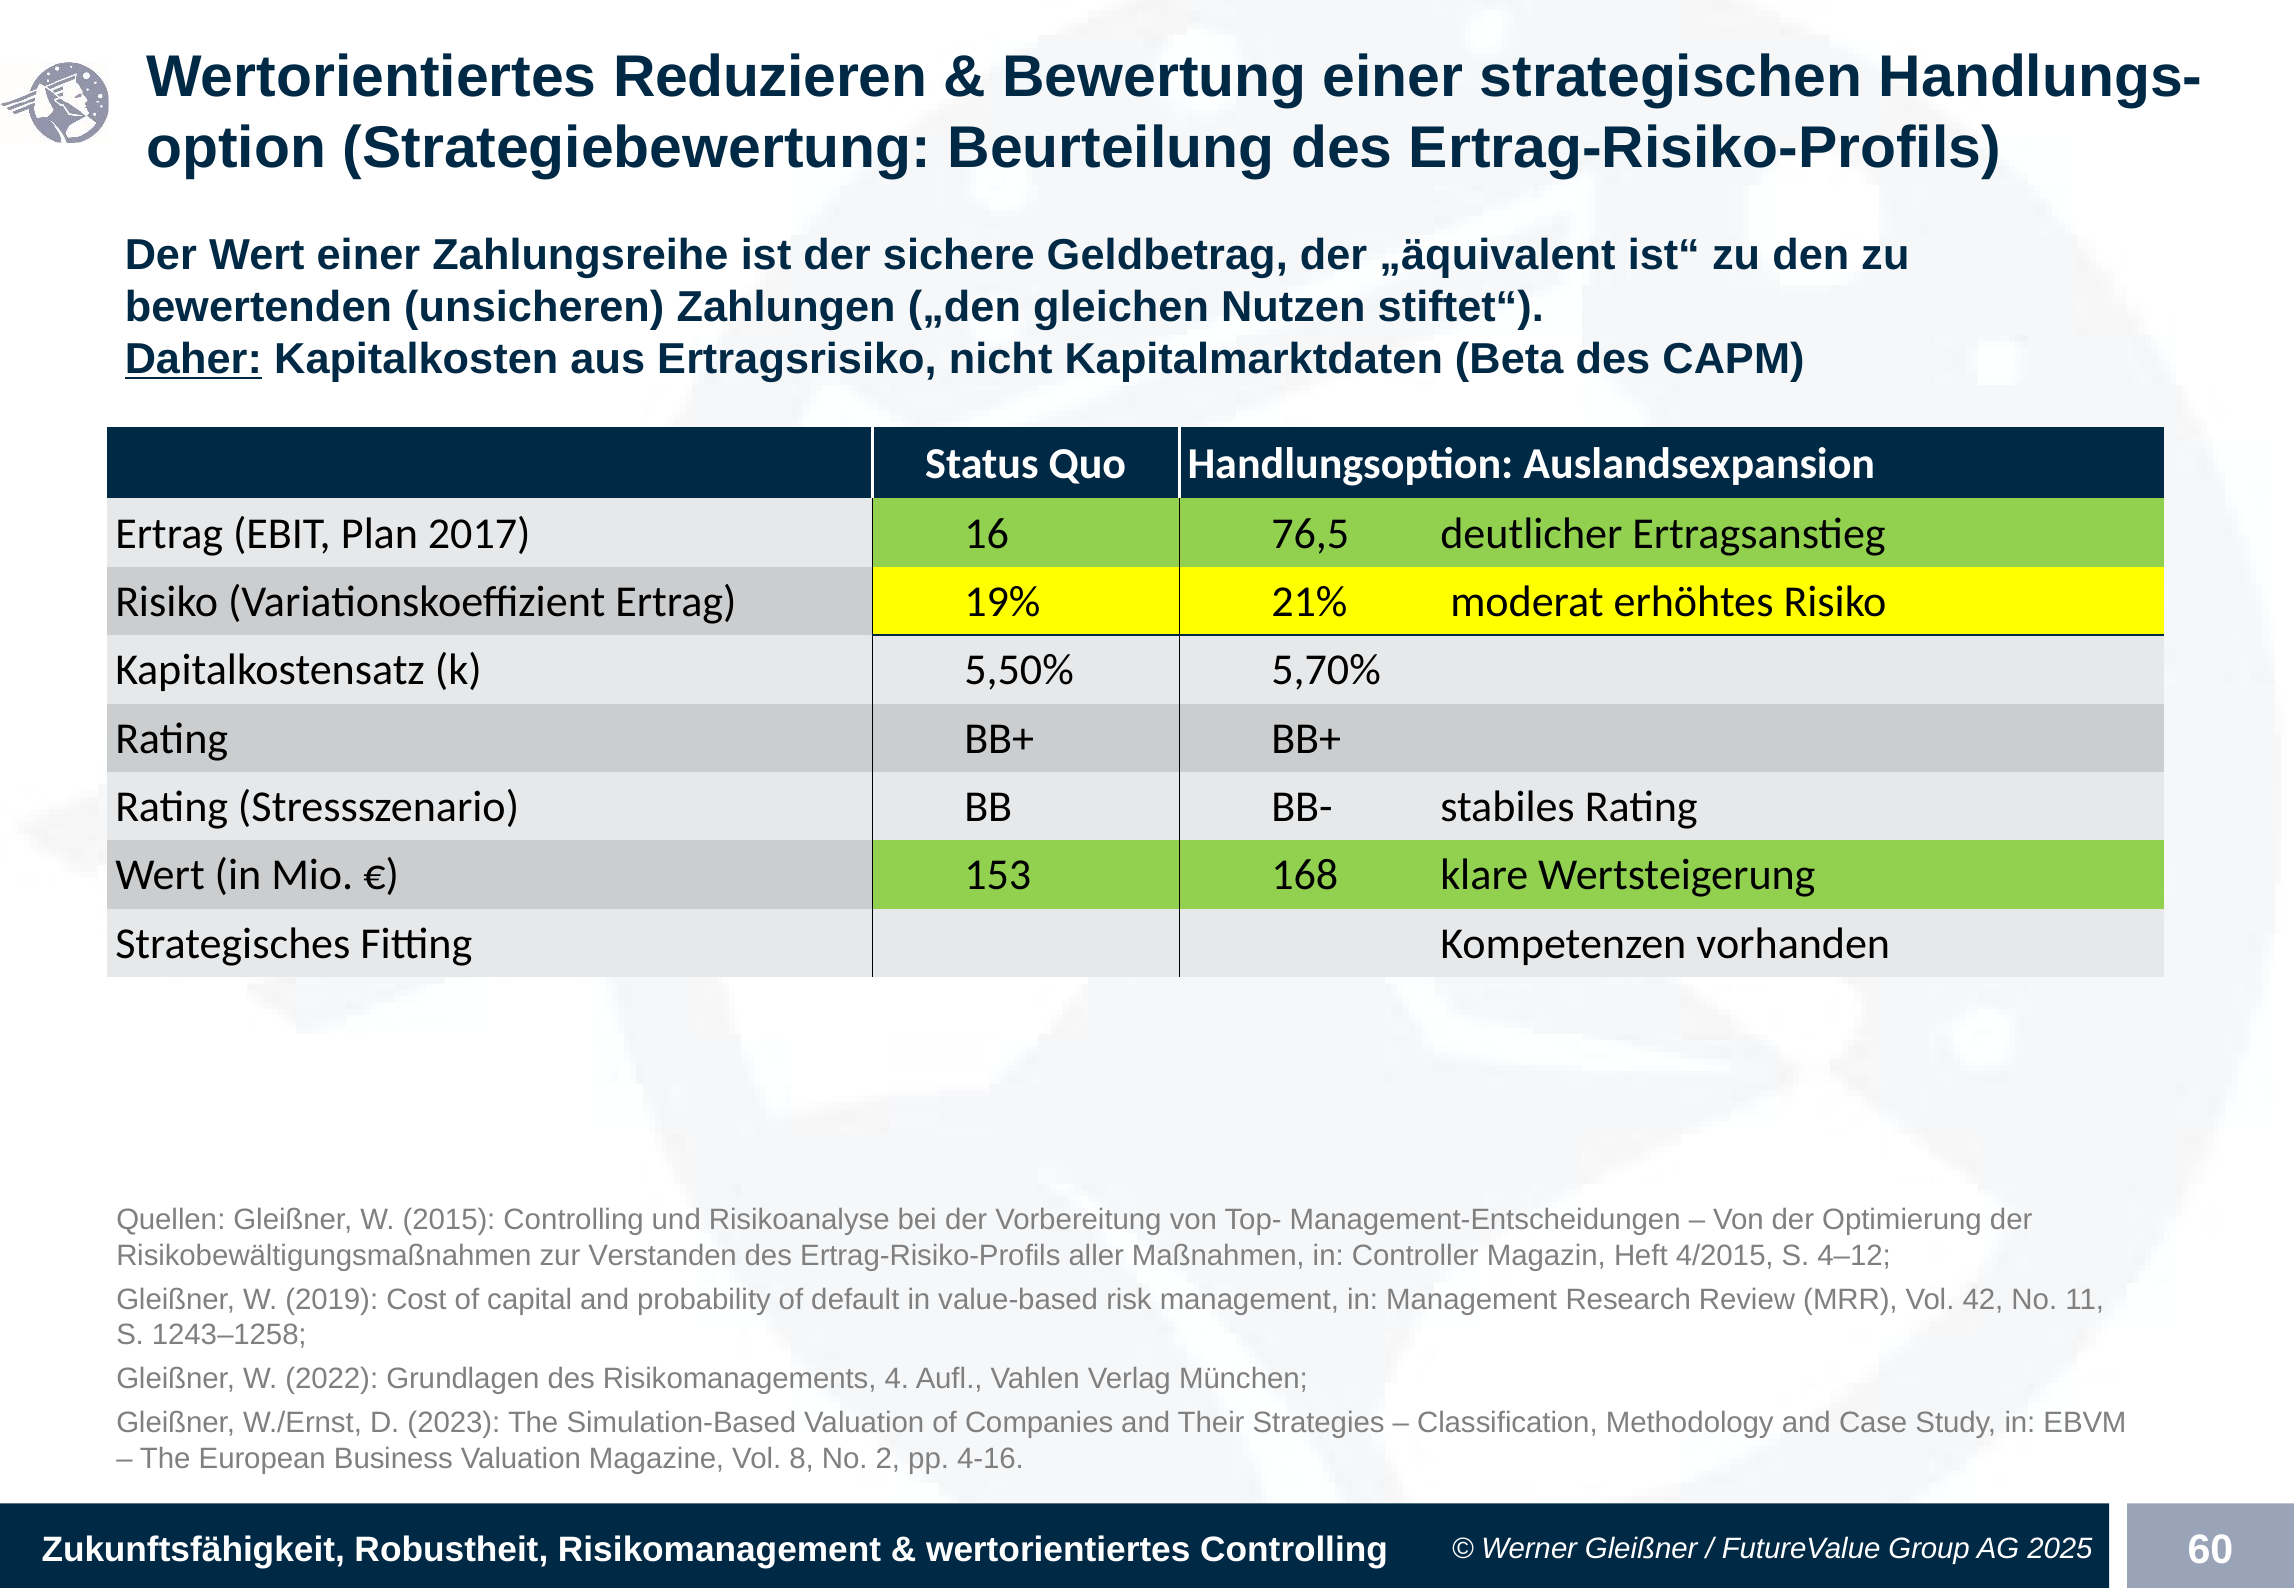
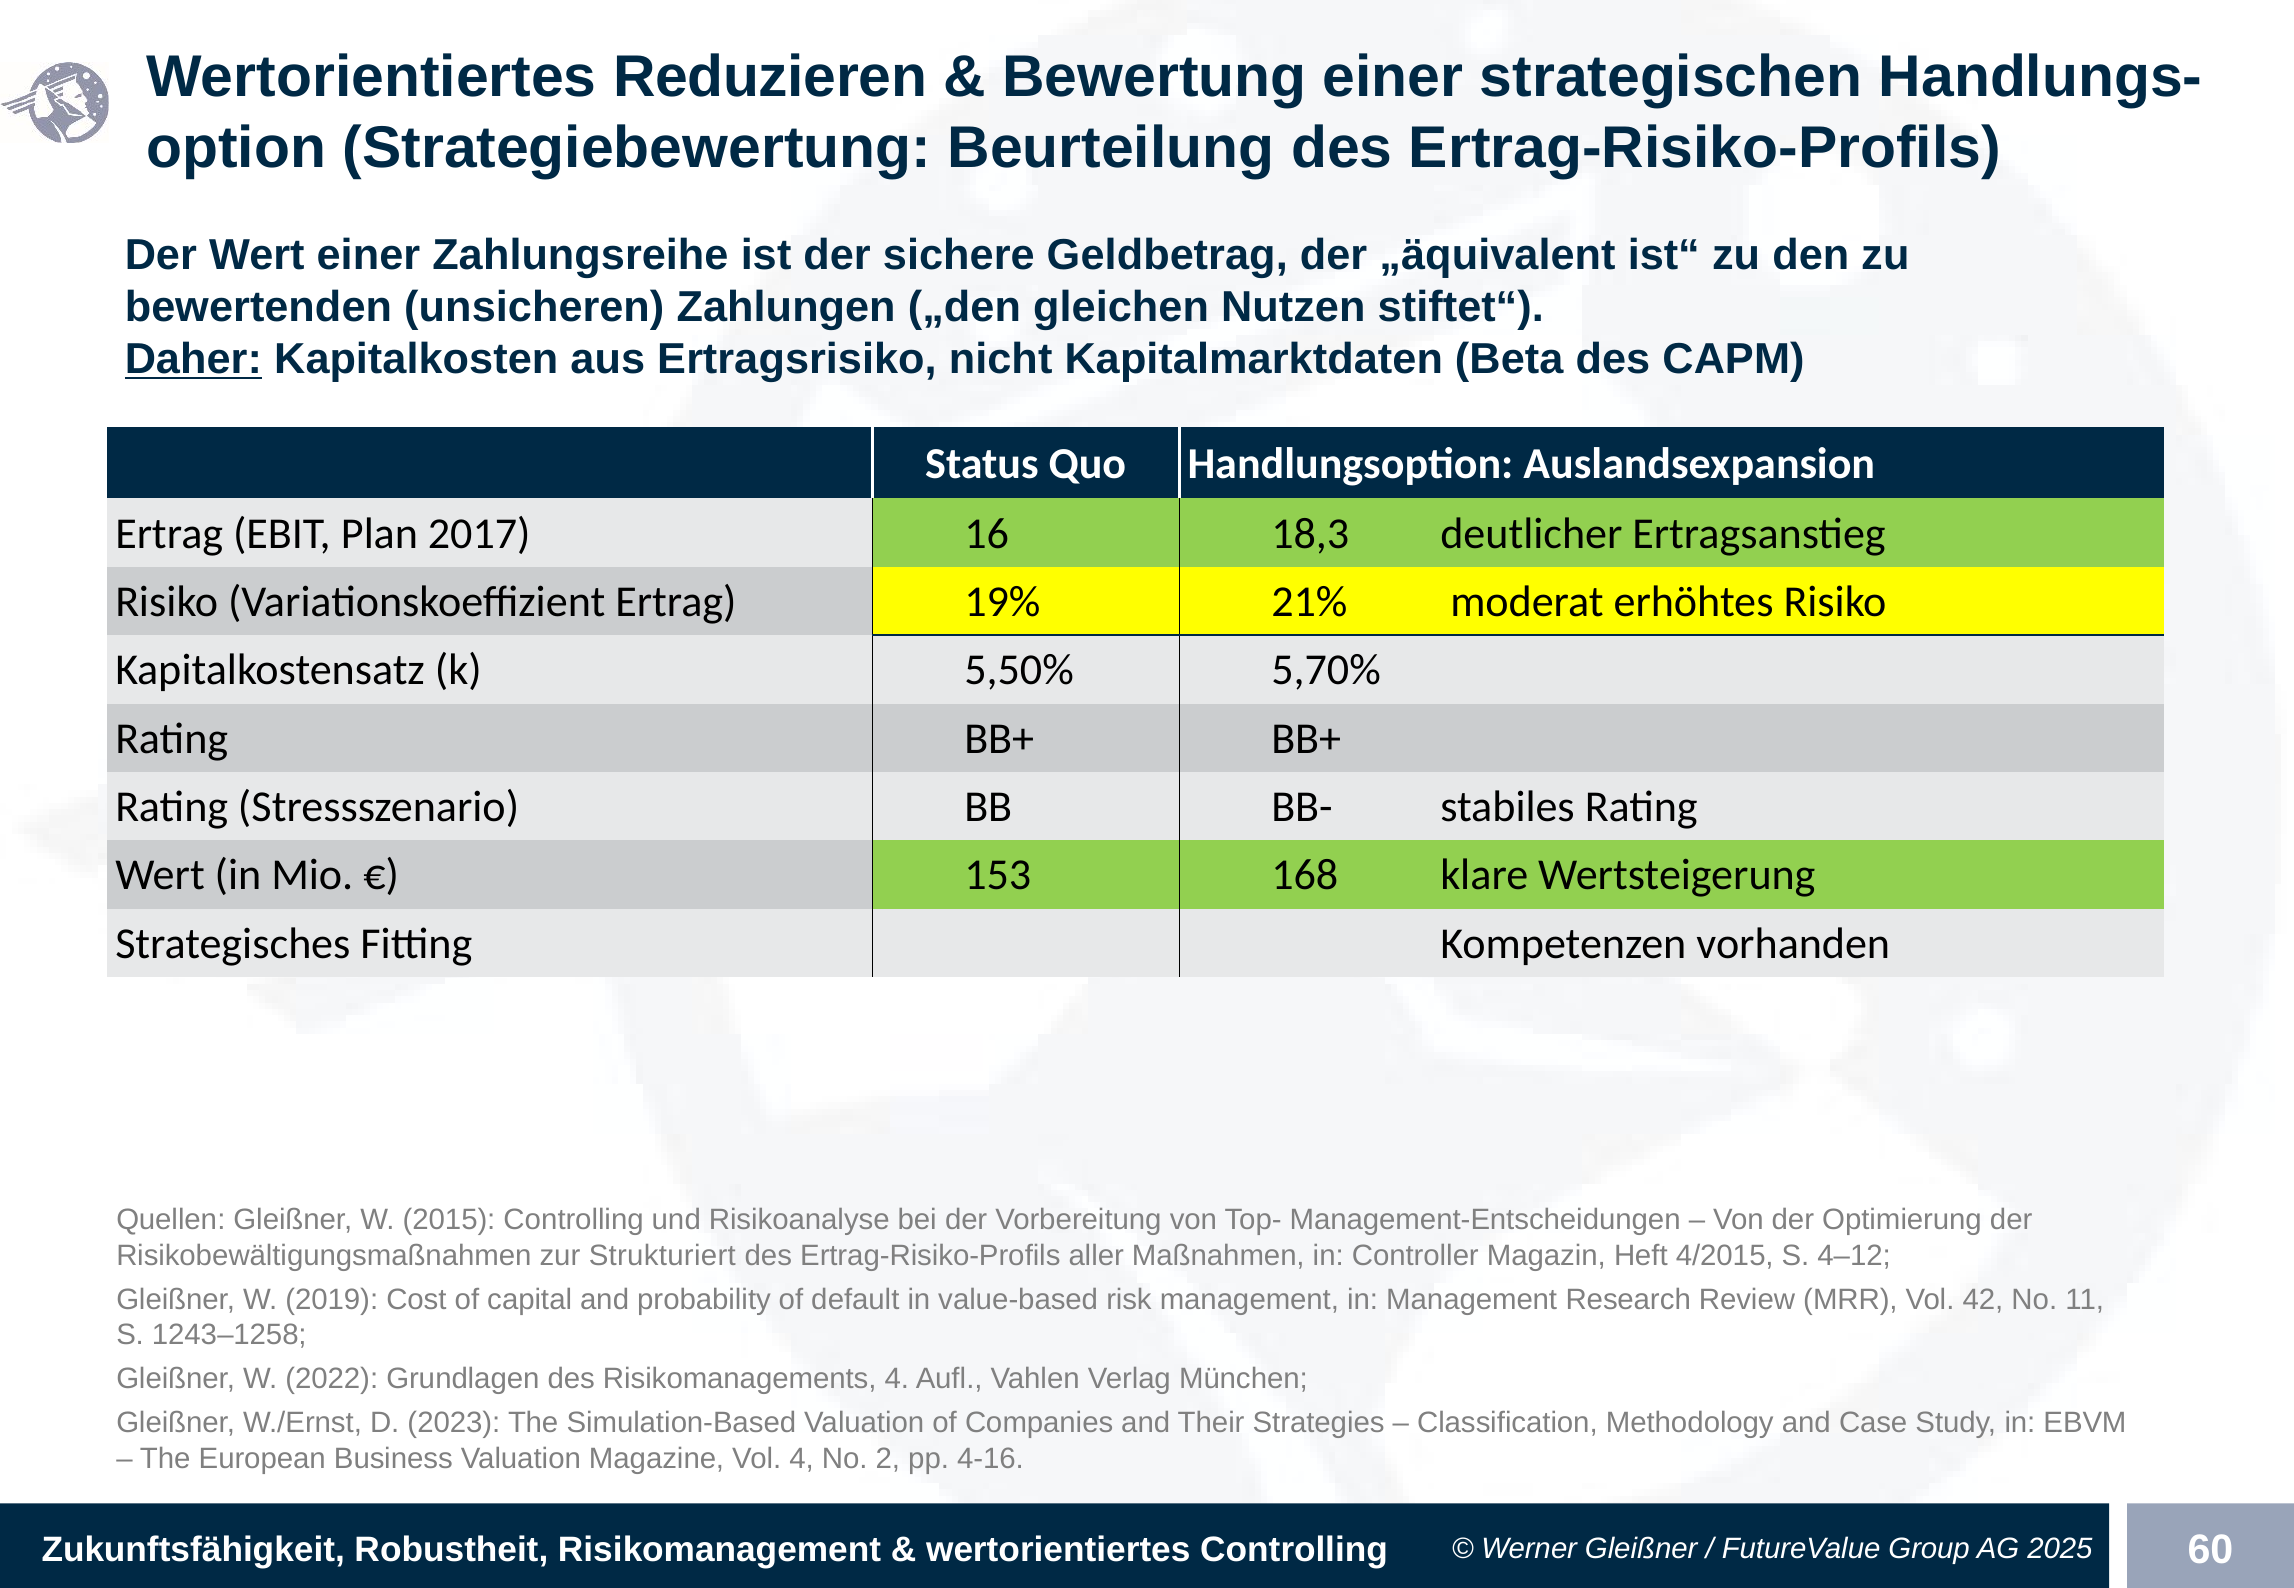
76,5: 76,5 -> 18,3 (1310, 534)
Verstanden: Verstanden -> Strukturiert (662, 1255)
Vol 8: 8 -> 4 (802, 1459)
